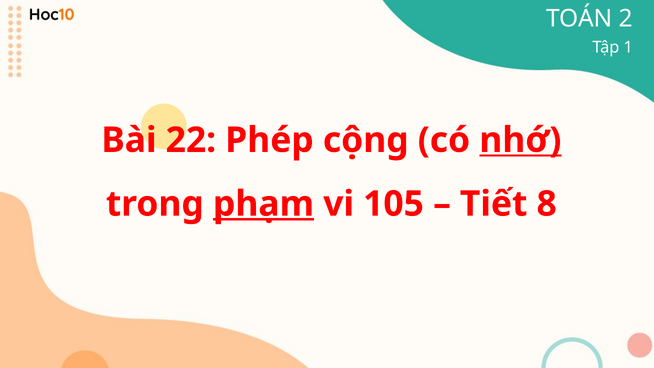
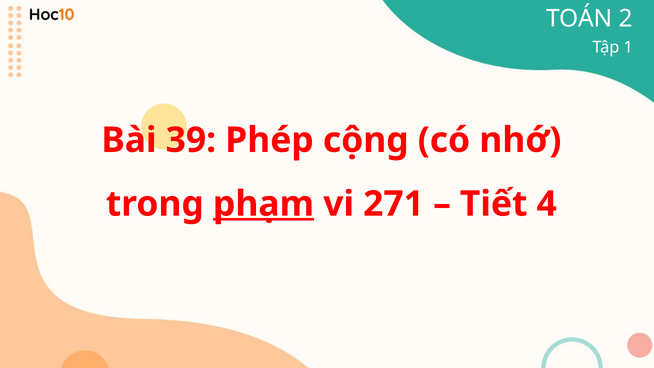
22: 22 -> 39 (191, 140)
nhớ underline: present -> none (520, 140)
105: 105 -> 271 (394, 204)
8: 8 -> 4 (547, 204)
